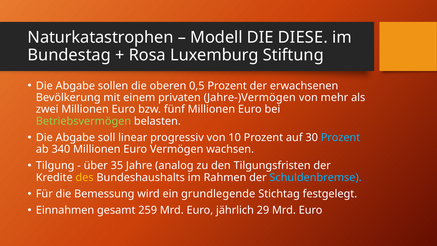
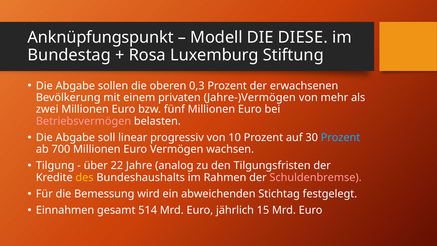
Naturkatastrophen: Naturkatastrophen -> Anknüpfungspunkt (101, 37)
0,5: 0,5 -> 0,3 (197, 86)
Betriebsvermögen colour: light green -> pink (84, 121)
340: 340 -> 700 (61, 149)
35: 35 -> 22 (117, 166)
Schuldenbremse colour: light blue -> pink (316, 177)
grundlegende: grundlegende -> abweichenden (218, 194)
259: 259 -> 514 (148, 210)
29: 29 -> 15 (263, 210)
